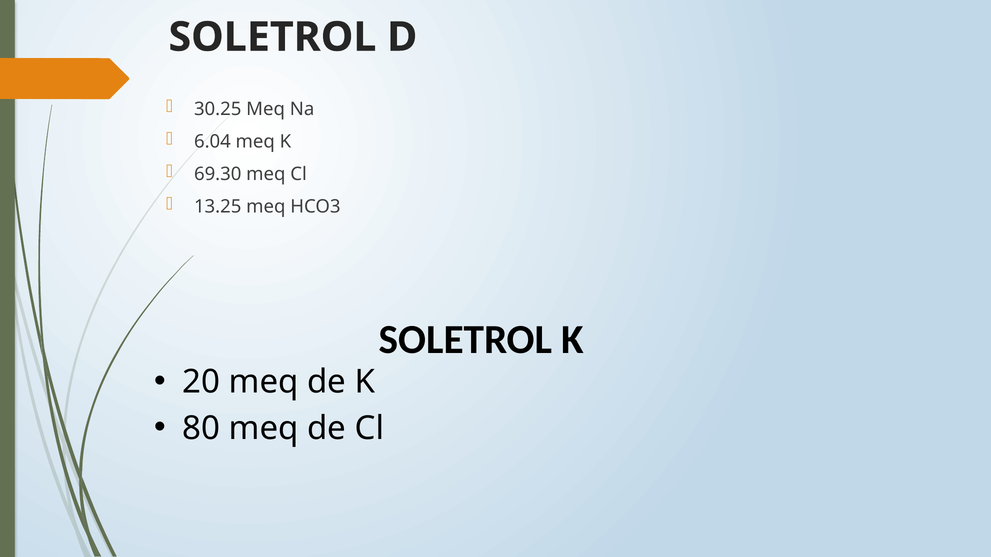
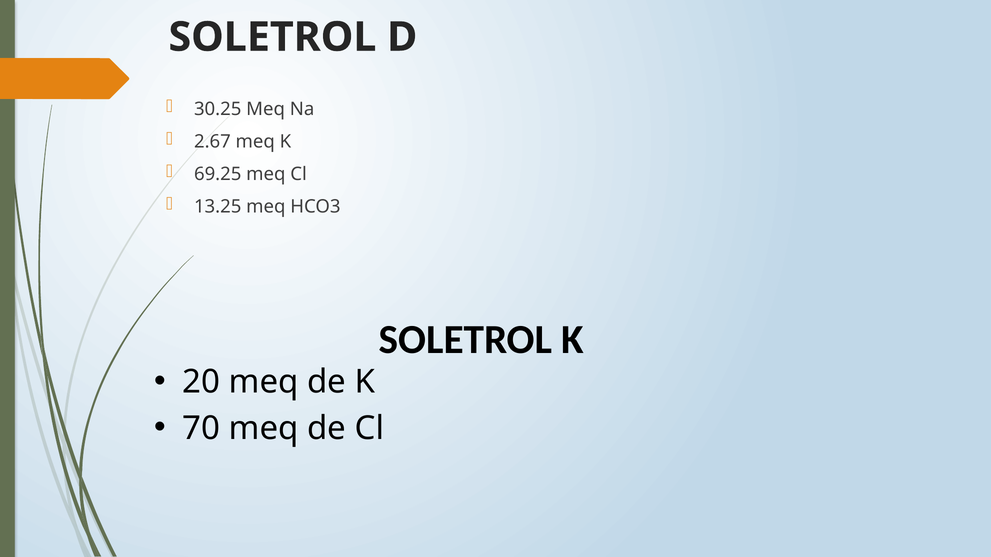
6.04: 6.04 -> 2.67 (212, 142)
69.30: 69.30 -> 69.25 (218, 174)
80: 80 -> 70 (201, 429)
